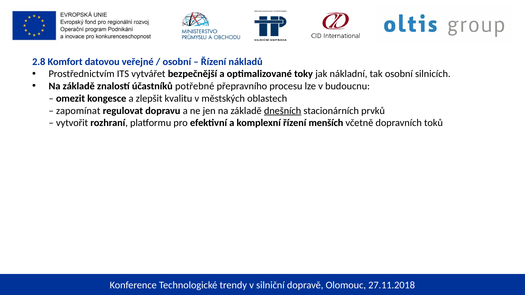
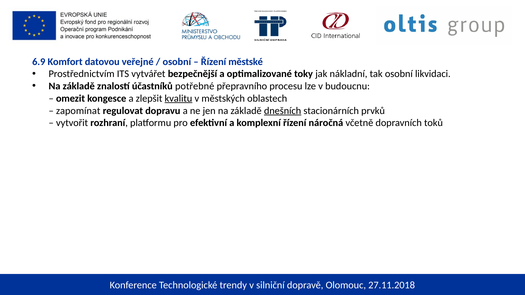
2.8: 2.8 -> 6.9 (39, 62)
nákladů: nákladů -> městské (246, 62)
silnicích: silnicích -> likvidaci (433, 74)
kvalitu underline: none -> present (178, 99)
menších: menších -> náročná (326, 123)
